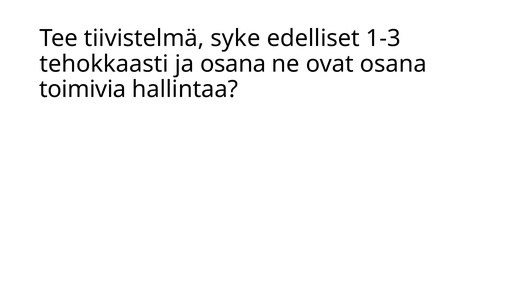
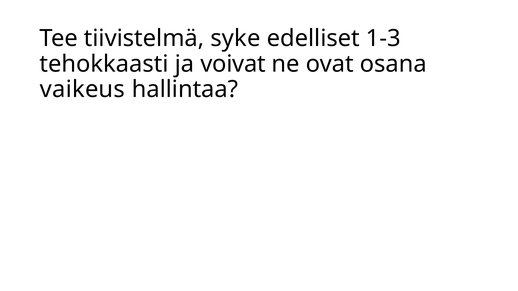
ja osana: osana -> voivat (233, 64)
toimivia: toimivia -> vaikeus (82, 90)
